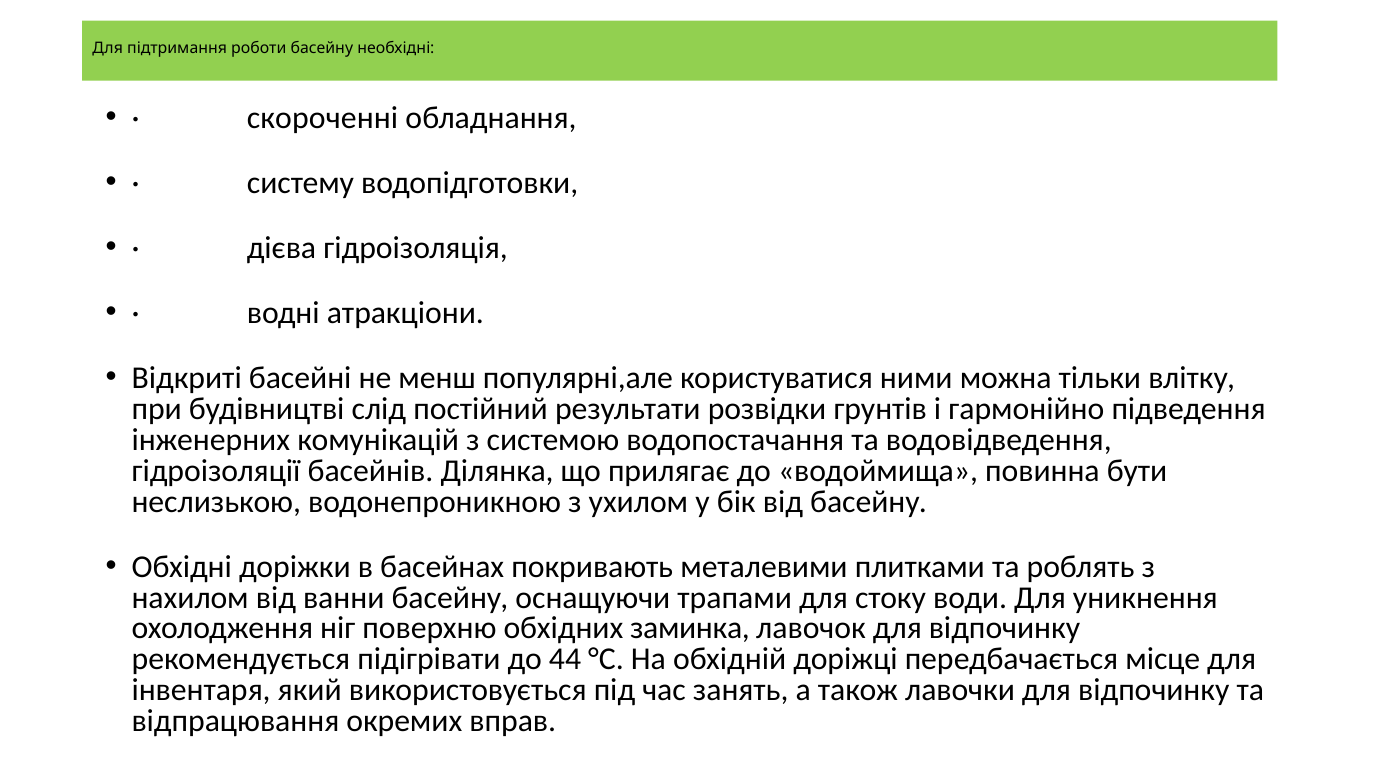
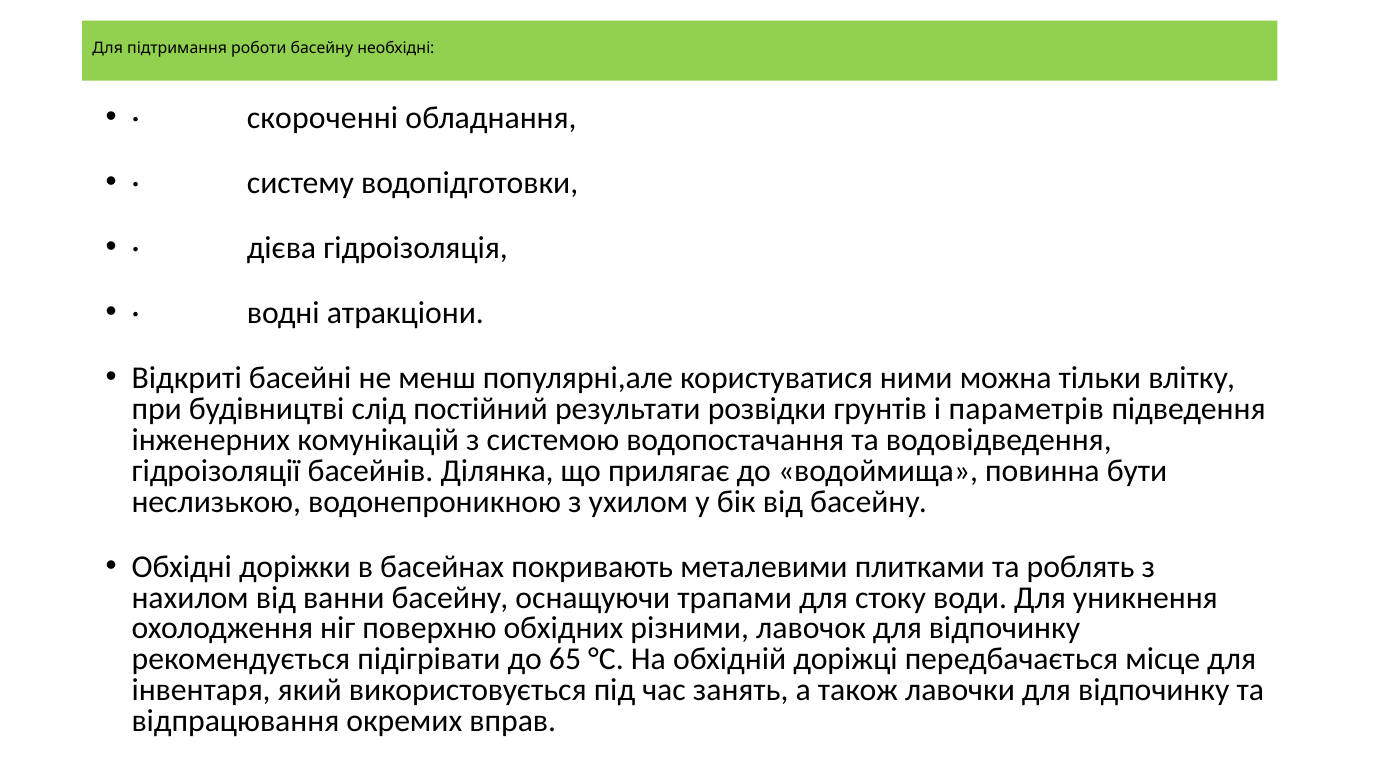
гармонійно: гармонійно -> параметрів (1026, 409)
заминка: заминка -> різними (690, 628)
44: 44 -> 65 (565, 659)
